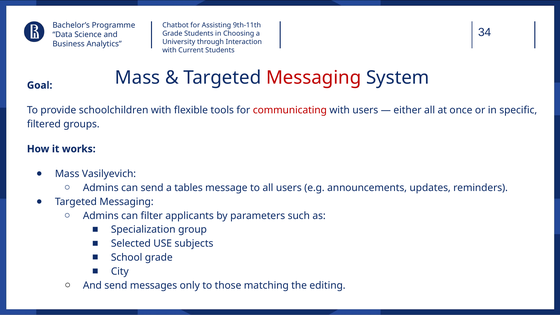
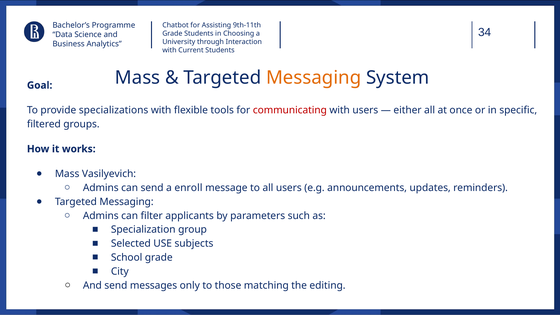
Messaging colour: red -> orange (314, 78)
schoolchildren: schoolchildren -> specializations (114, 110)
tables: tables -> enroll (188, 188)
